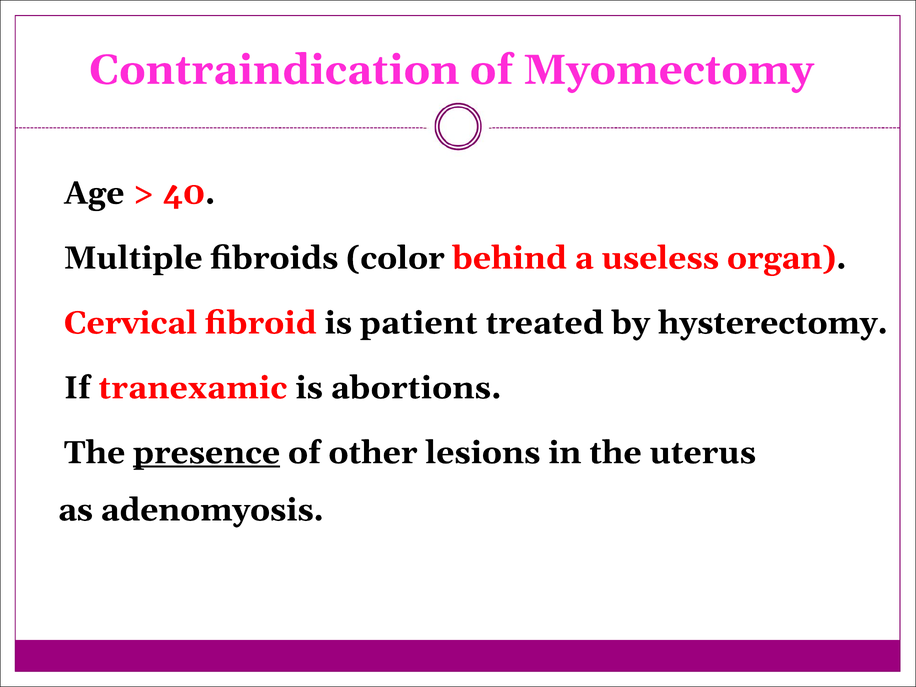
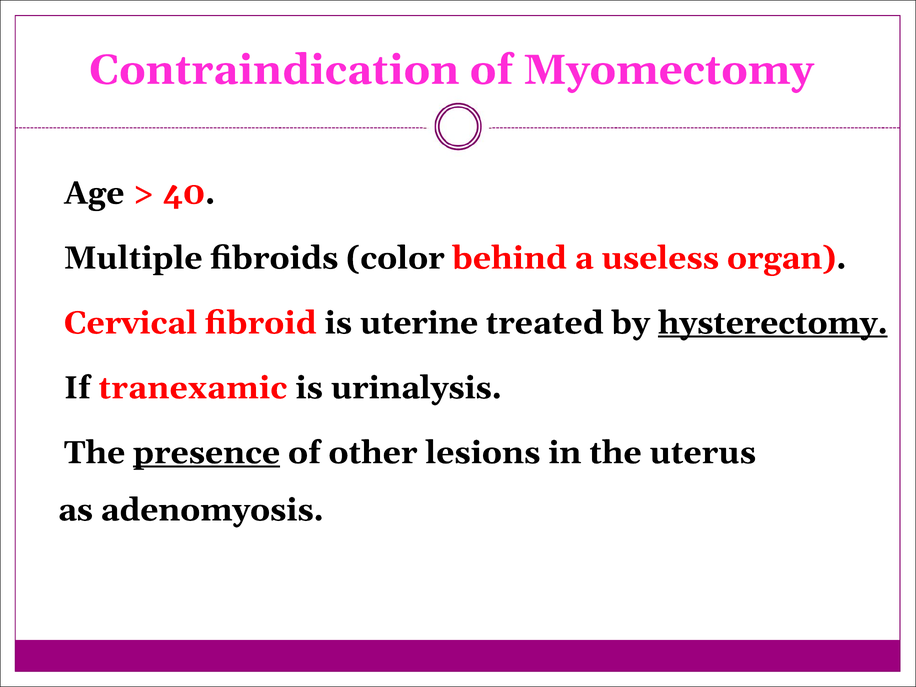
patient: patient -> uterine (419, 323)
hysterectomy underline: none -> present (773, 323)
abortions: abortions -> urinalysis (416, 388)
